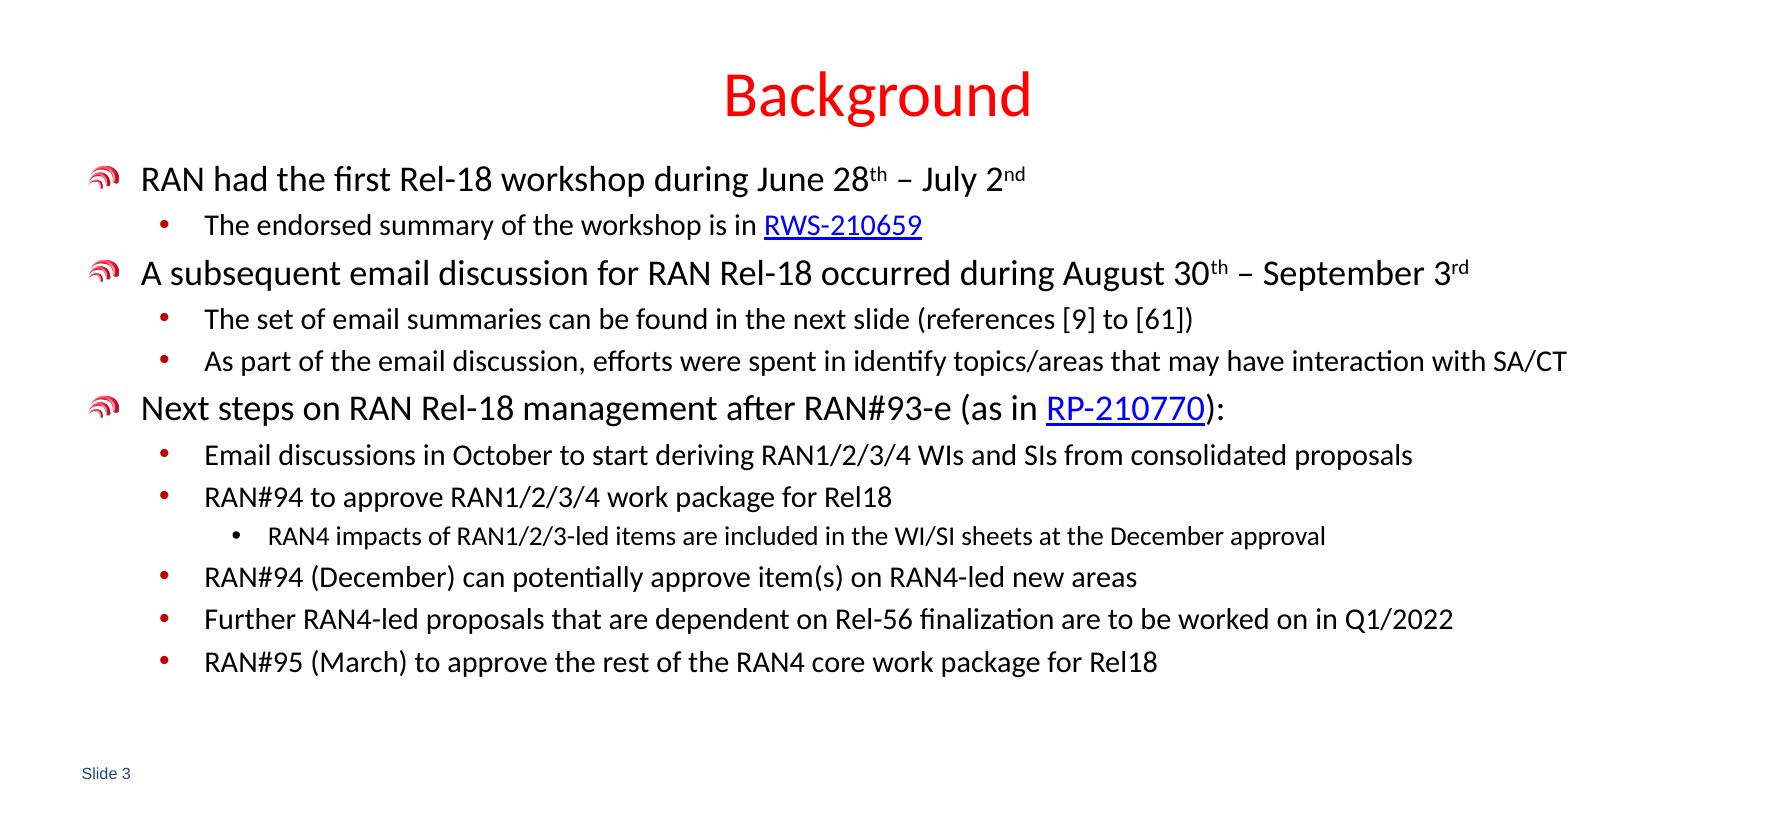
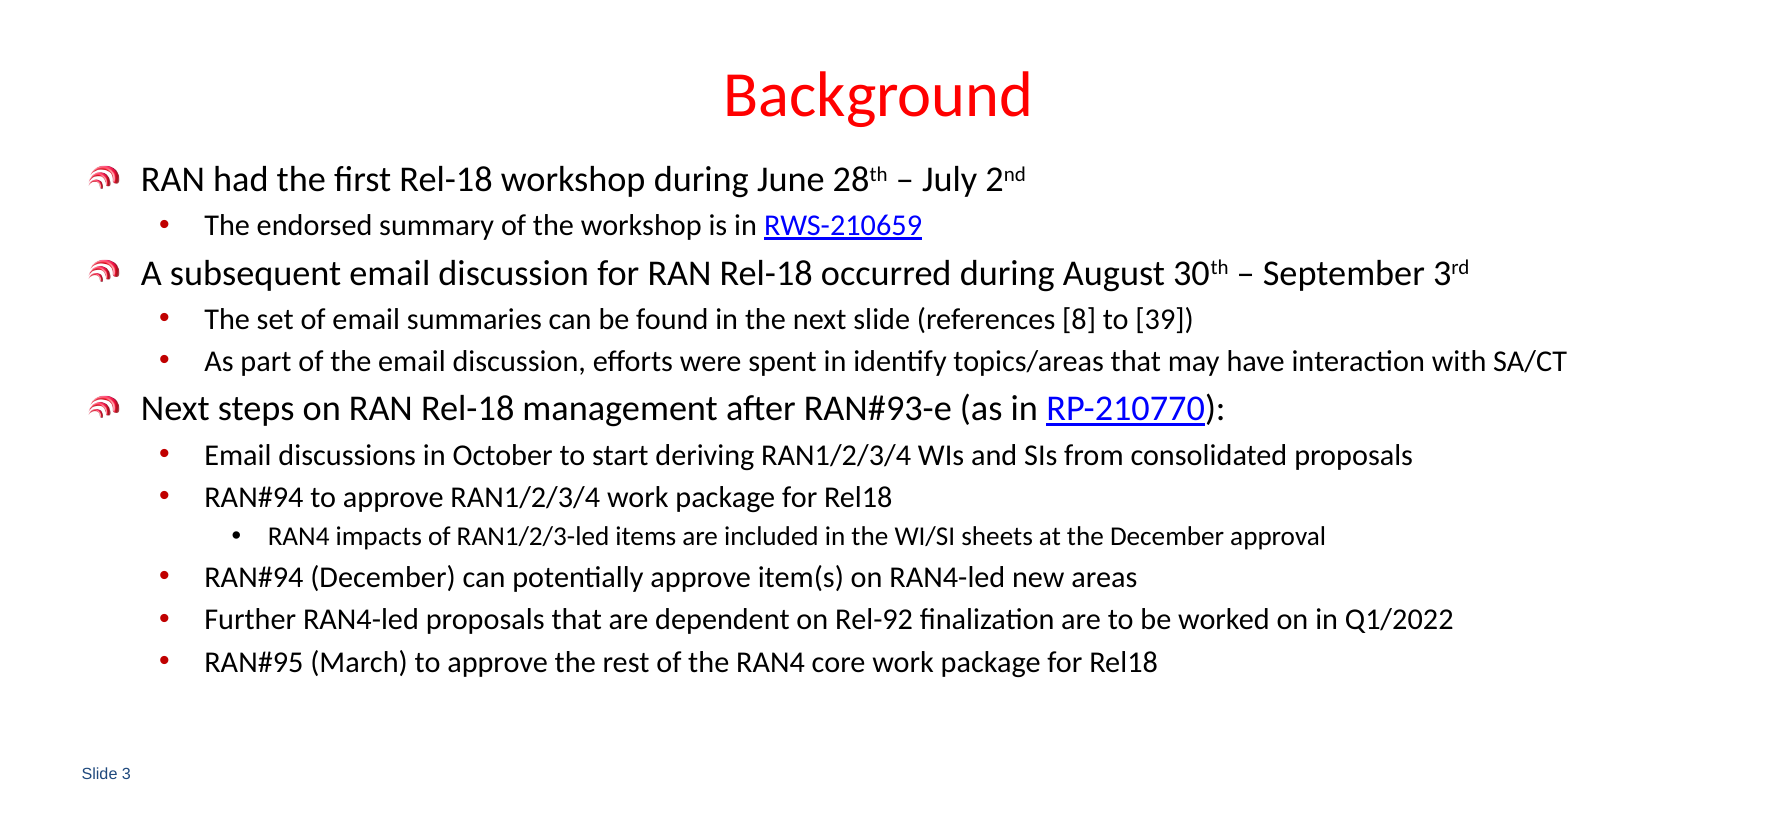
9: 9 -> 8 (1079, 319)
61: 61 -> 39 (1165, 319)
Rel-56: Rel-56 -> Rel-92 (874, 620)
